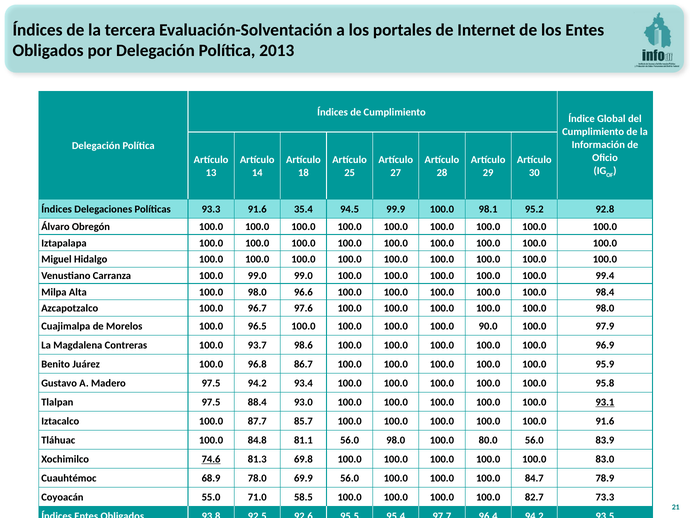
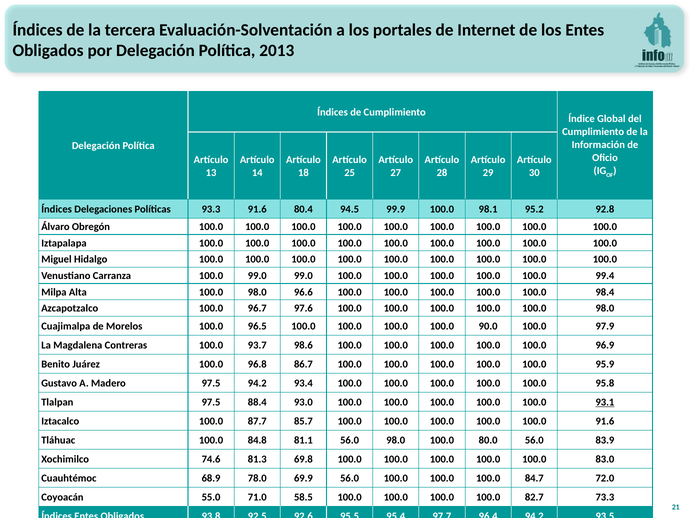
35.4: 35.4 -> 80.4 (303, 209)
74.6 underline: present -> none (211, 459)
78.9: 78.9 -> 72.0 (605, 478)
